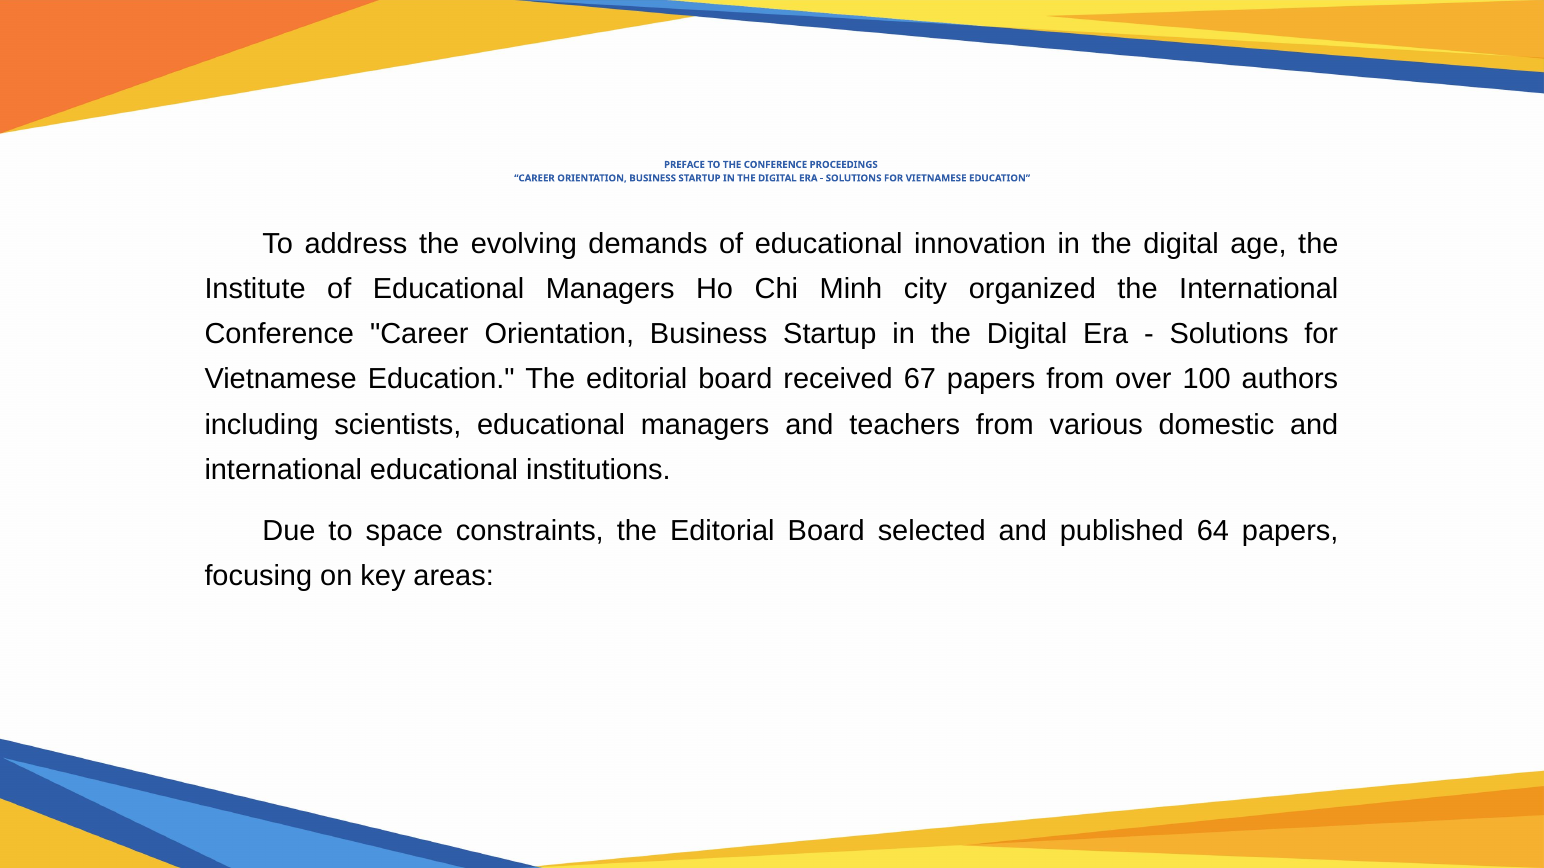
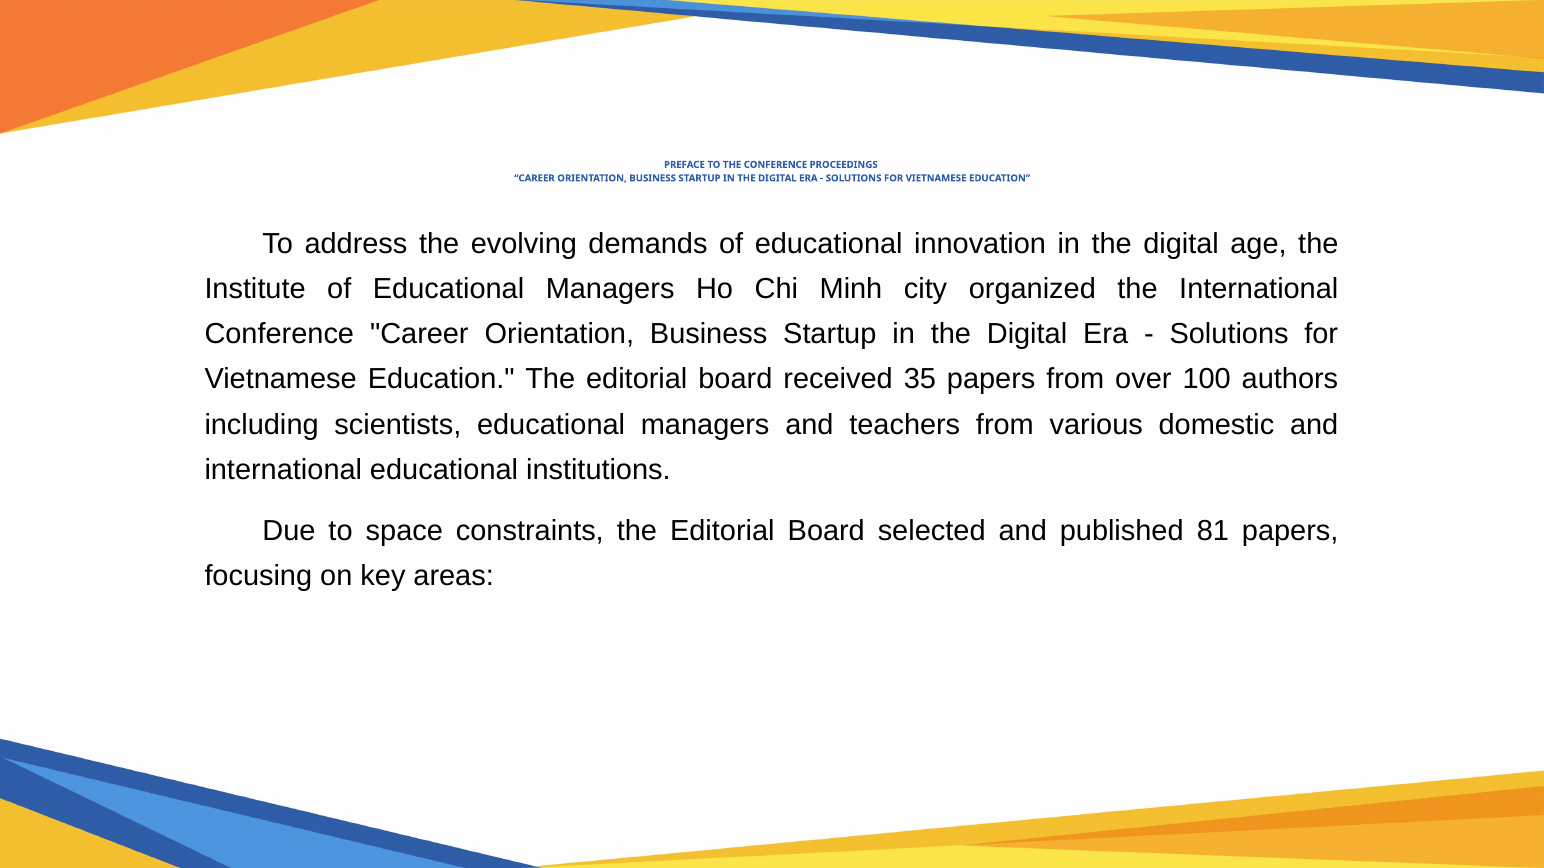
67: 67 -> 35 (920, 380)
64: 64 -> 81 (1213, 531)
